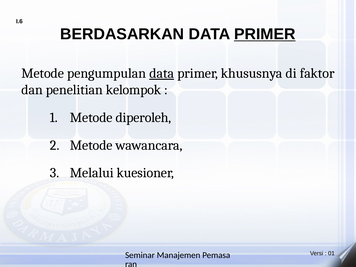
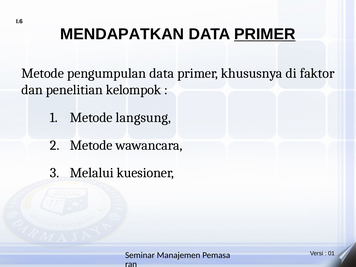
BERDASARKAN: BERDASARKAN -> MENDAPATKAN (122, 34)
data underline: present -> none (162, 73)
diperoleh: diperoleh -> langsung (143, 118)
